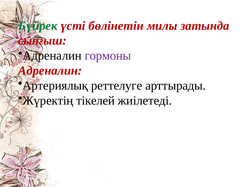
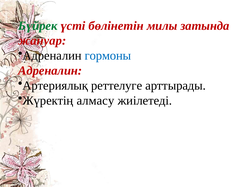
сынғыш: сынғыш -> жануар (42, 41)
гормоны colour: purple -> blue (108, 56)
тікелей: тікелей -> алмасу (95, 101)
